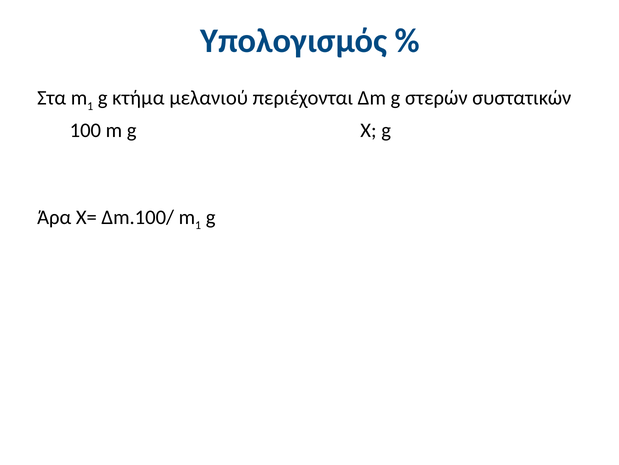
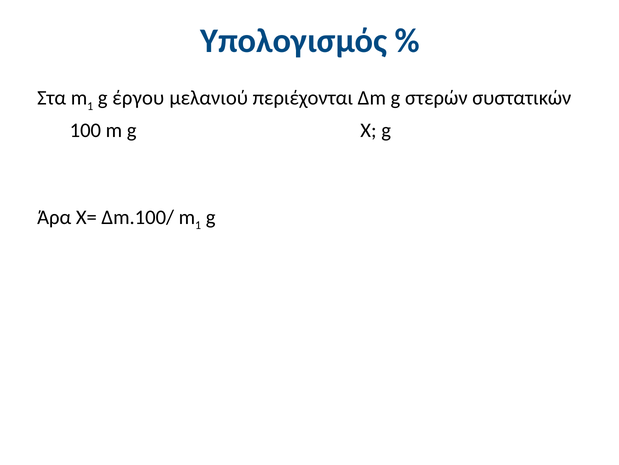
κτήμα: κτήμα -> έργου (138, 98)
